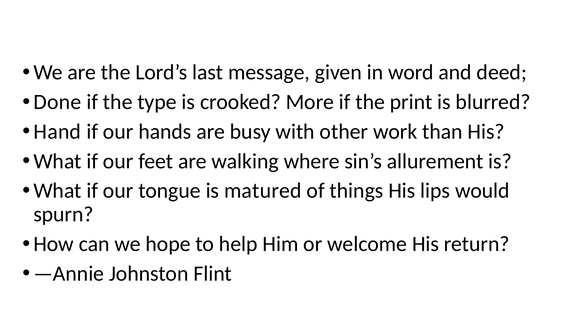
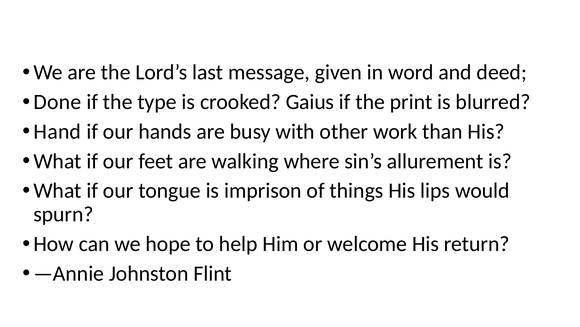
More: More -> Gaius (310, 102)
matured: matured -> imprison (263, 190)
